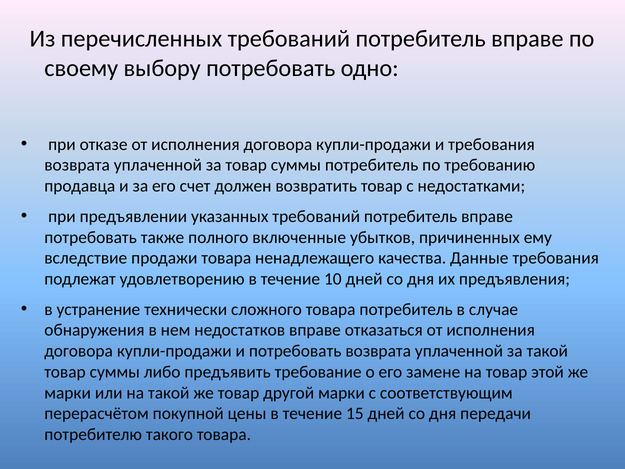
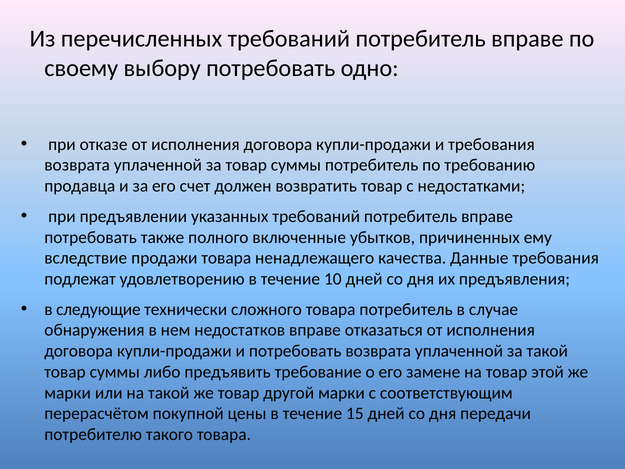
устранение: устранение -> следующие (98, 309)
